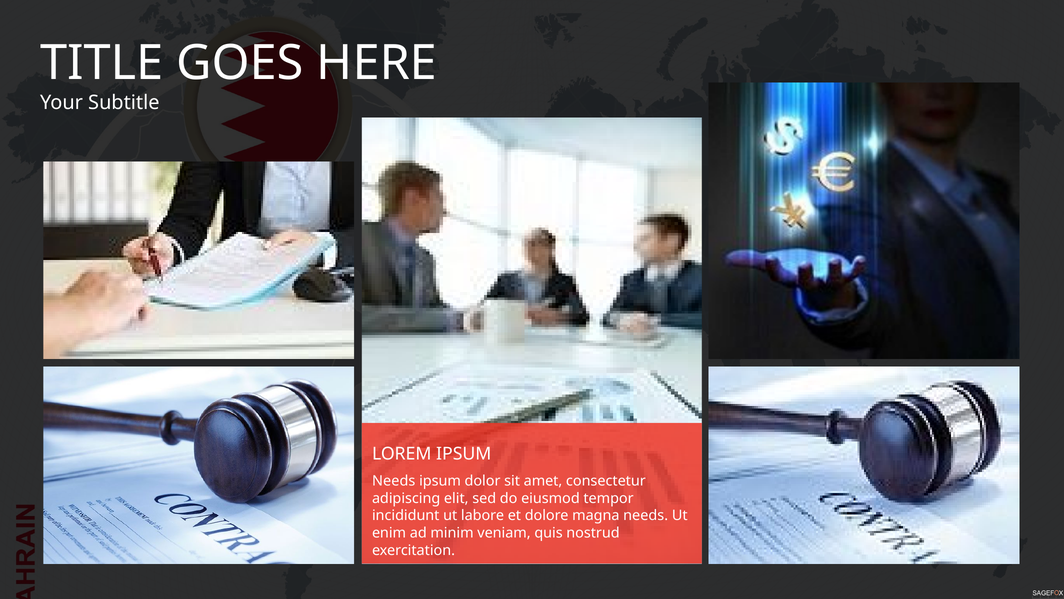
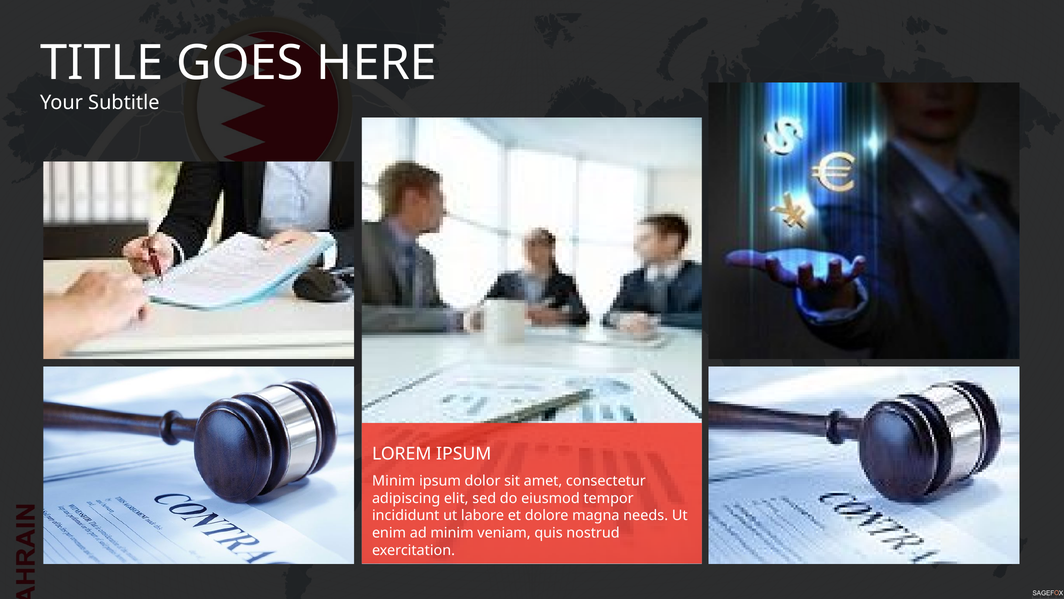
Needs: Needs -> Minim (394, 481)
